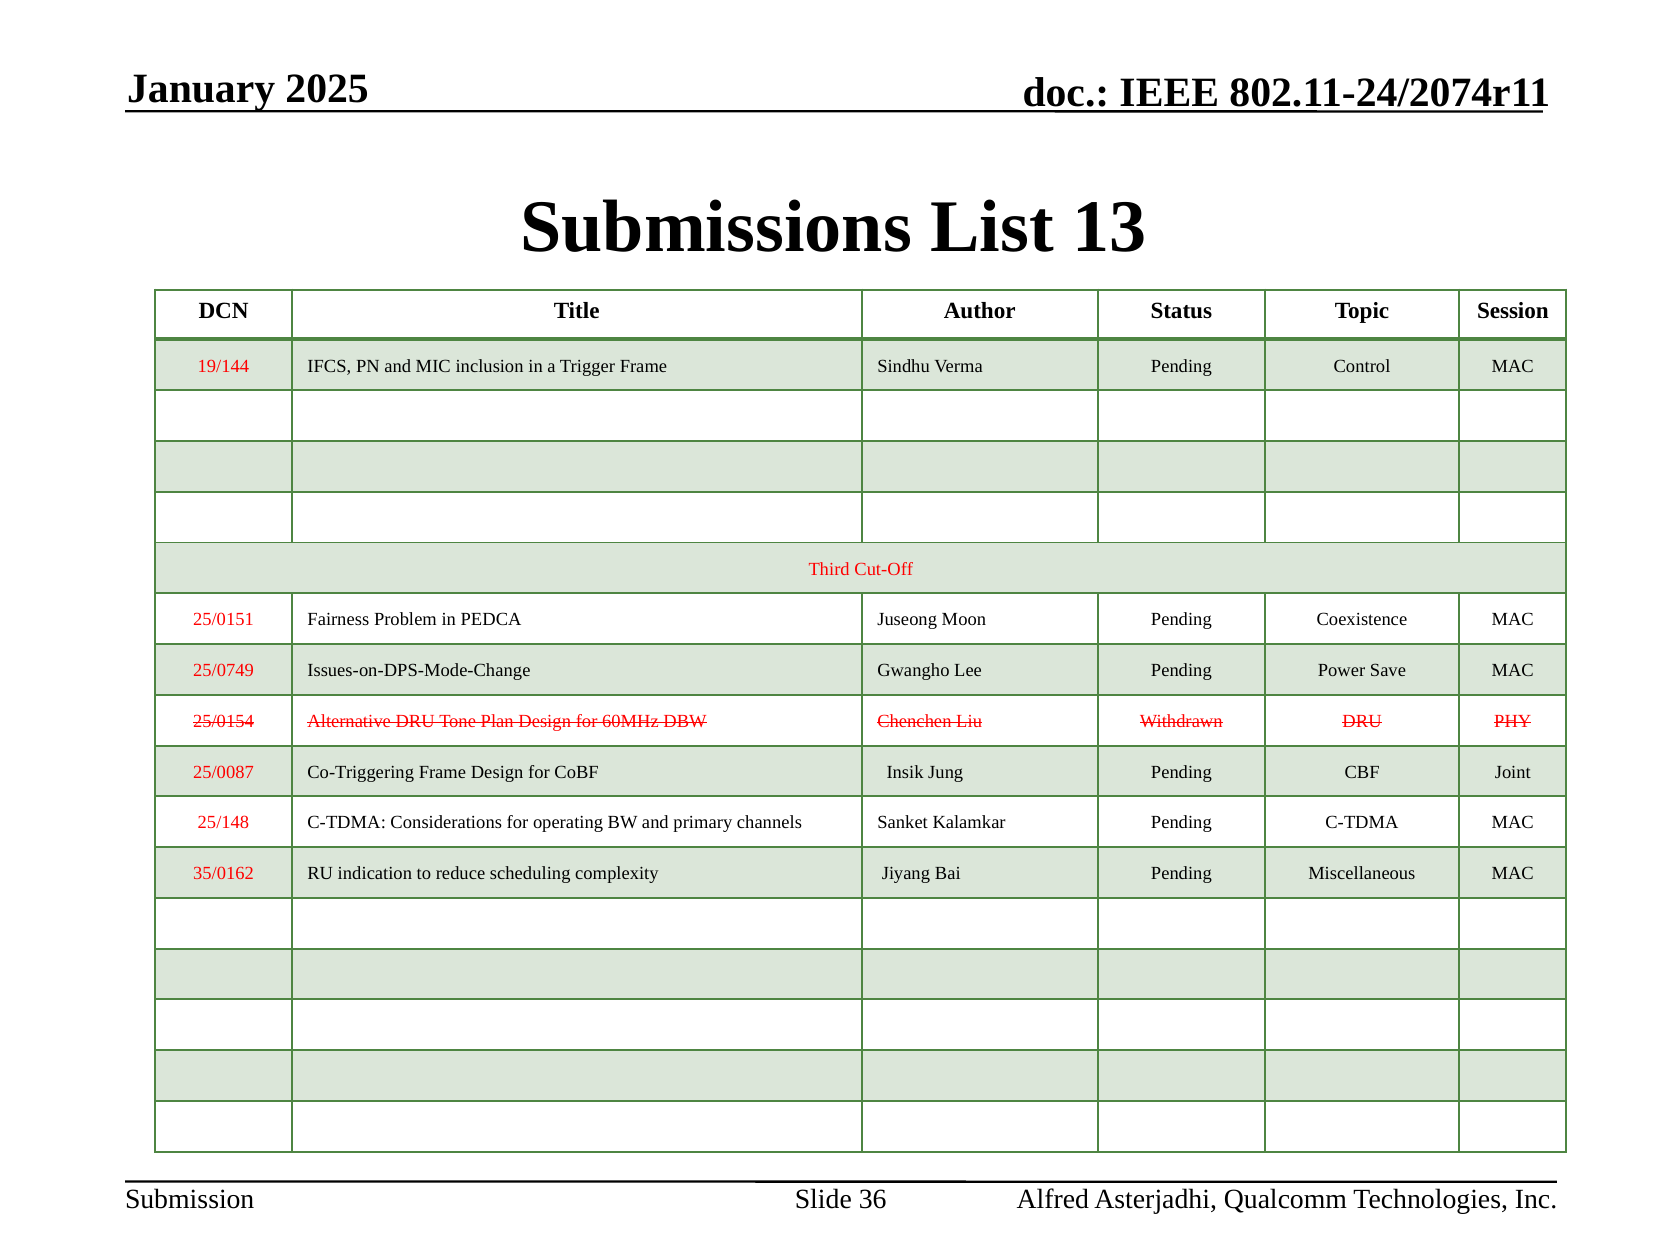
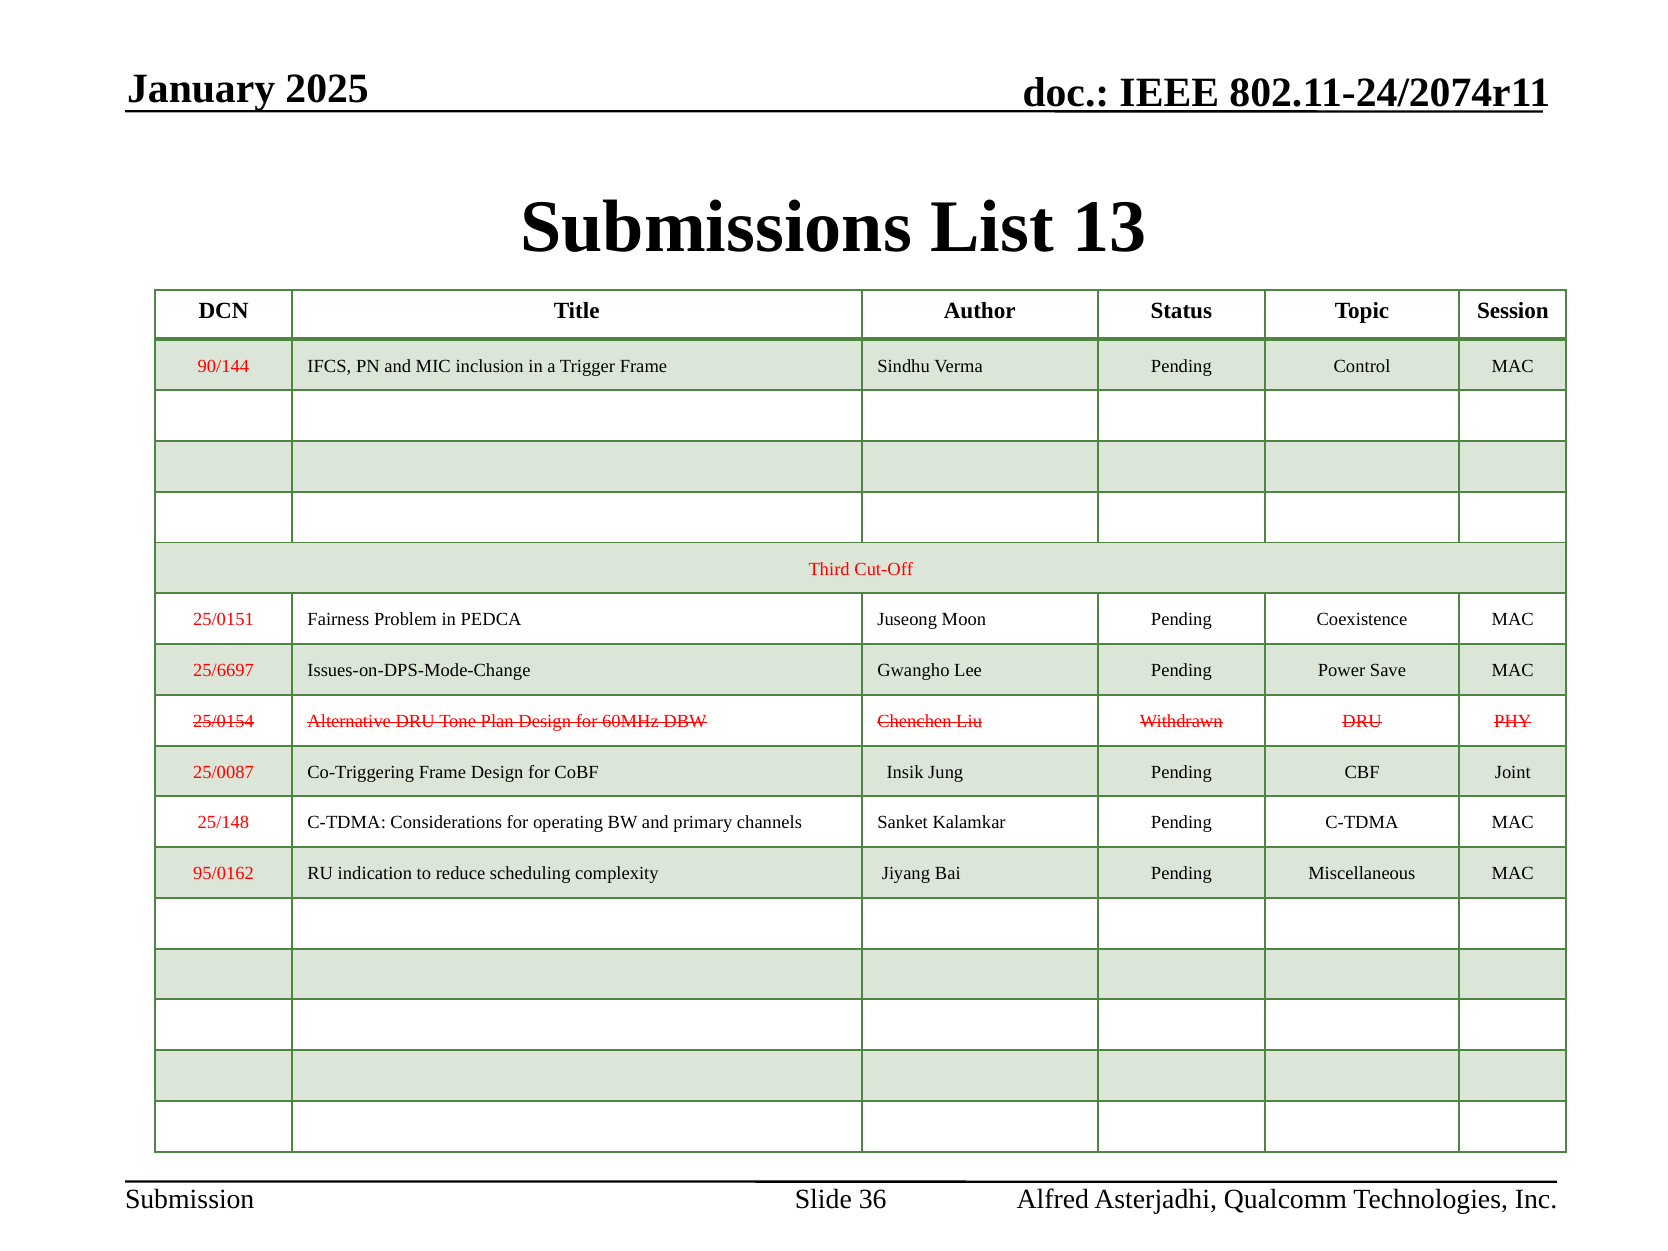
19/144: 19/144 -> 90/144 (223, 366)
25/0749: 25/0749 -> 25/6697 (224, 671)
35/0162: 35/0162 -> 95/0162 (224, 874)
